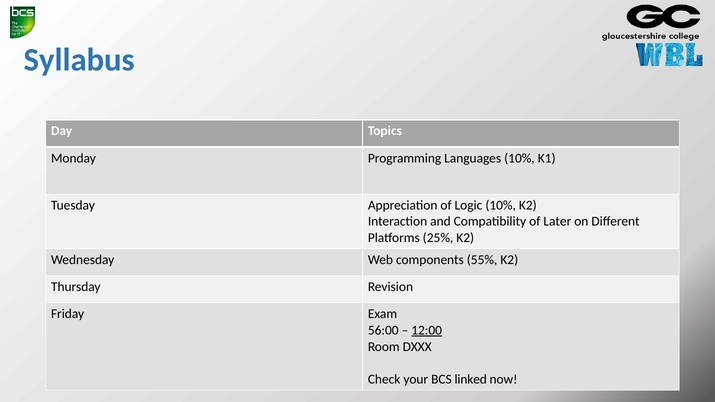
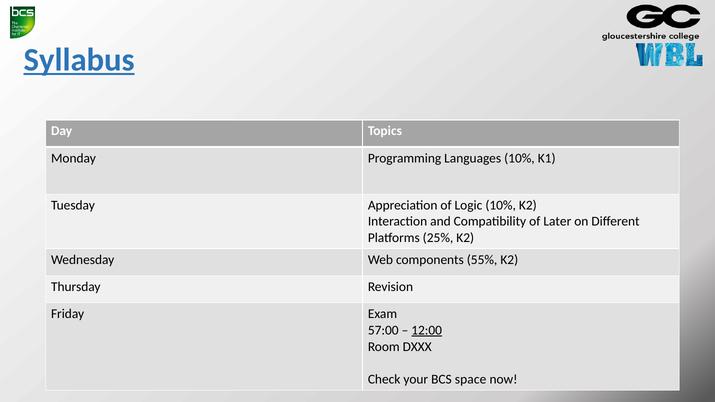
Syllabus underline: none -> present (79, 60)
56:00: 56:00 -> 57:00 (383, 330)
linked: linked -> space (471, 380)
